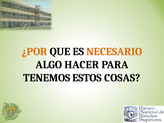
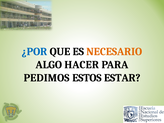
¿POR colour: orange -> blue (34, 52)
TENEMOS: TENEMOS -> PEDIMOS (47, 78)
COSAS: COSAS -> ESTAR (122, 78)
